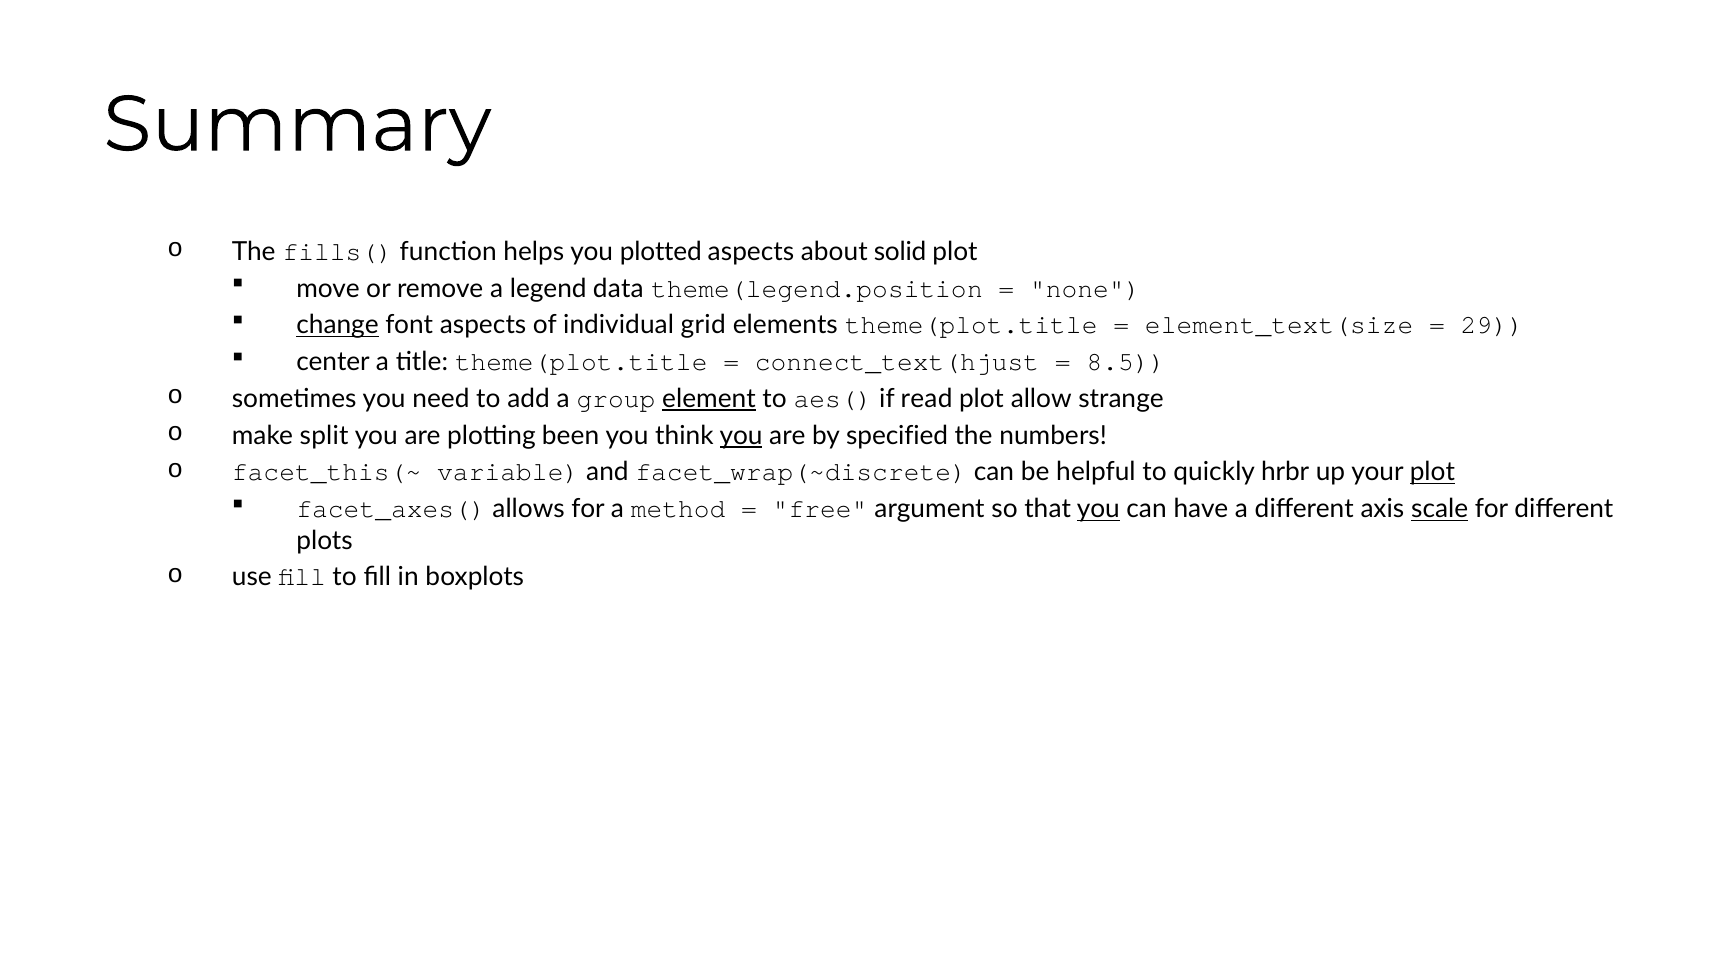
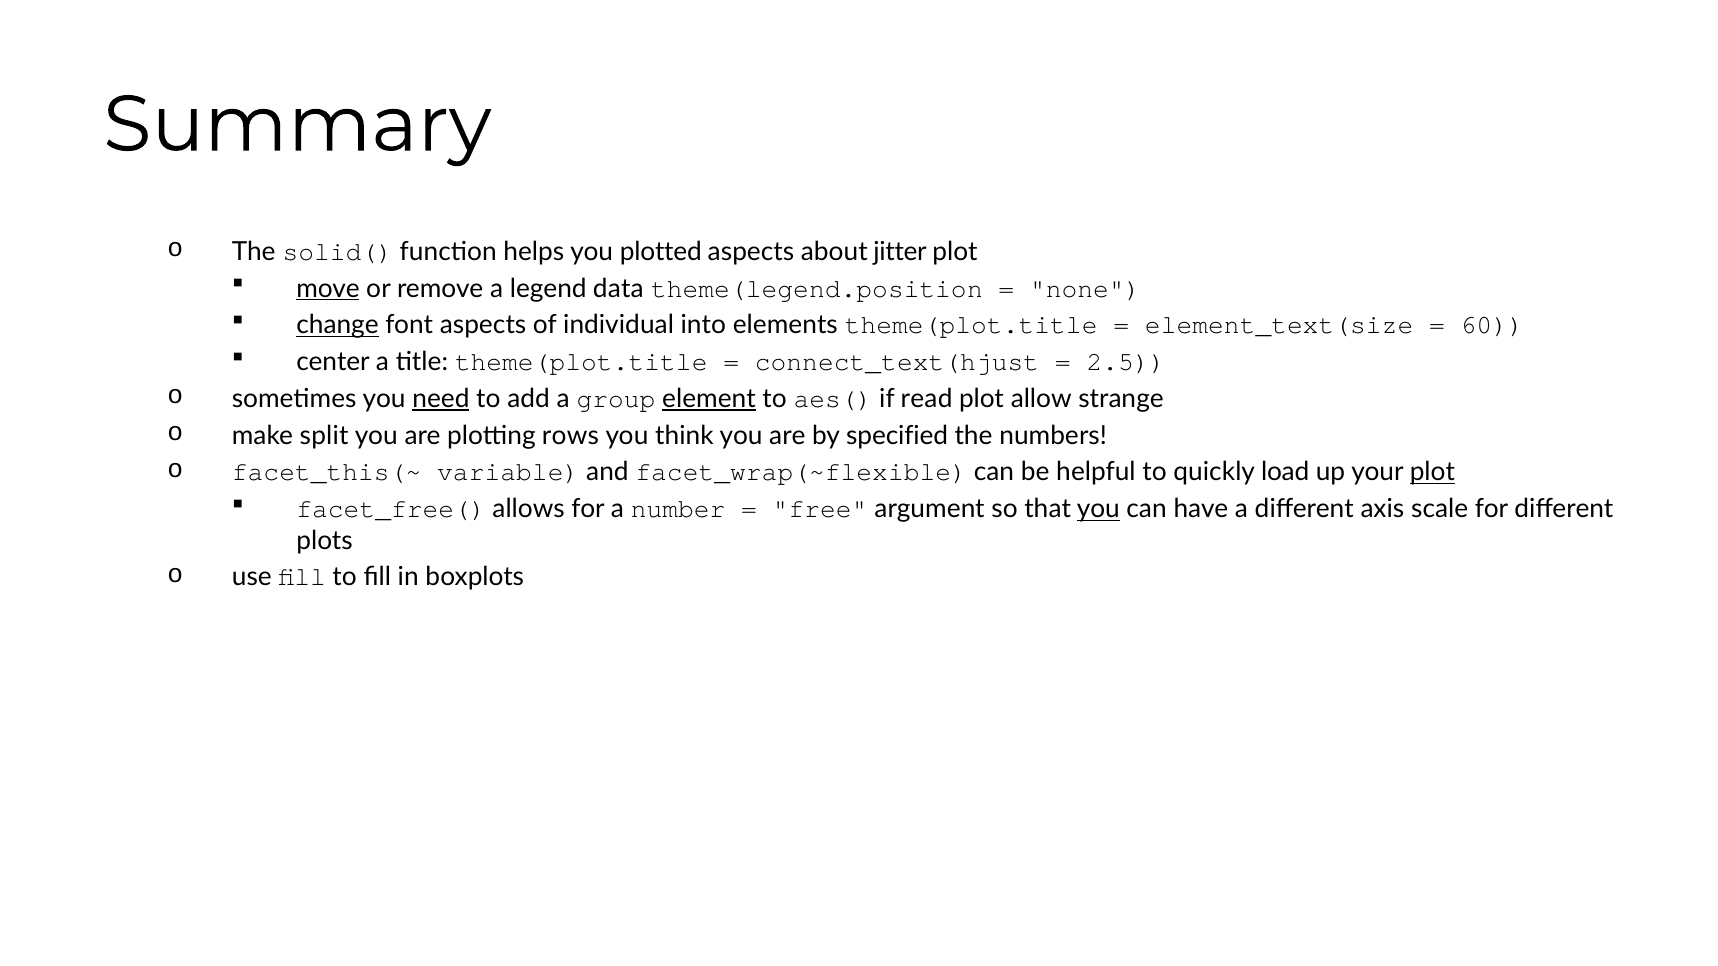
fills(: fills( -> solid( (338, 252)
solid: solid -> jitter (900, 252)
move underline: none -> present (328, 288)
grid: grid -> into (703, 325)
29: 29 -> 60 (1492, 325)
8.5: 8.5 -> 2.5 (1126, 362)
need underline: none -> present (441, 399)
been: been -> rows (571, 436)
you underline: present -> none (741, 436)
facet_wrap(~discrete: facet_wrap(~discrete -> facet_wrap(~flexible (801, 472)
hrbr: hrbr -> load (1285, 472)
facet_axes(: facet_axes( -> facet_free( (391, 509)
method: method -> number (678, 509)
scale underline: present -> none (1440, 509)
